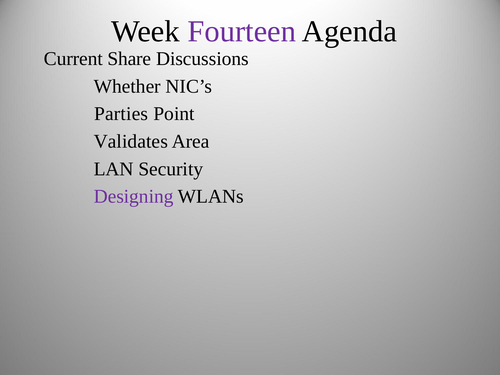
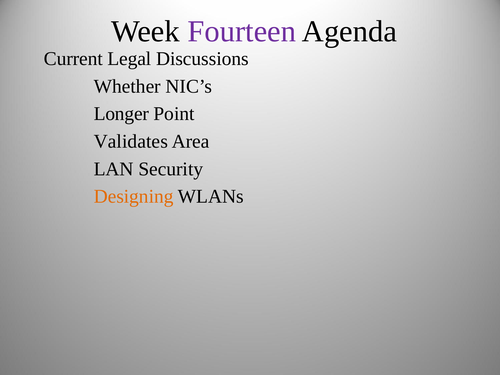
Share: Share -> Legal (129, 59)
Parties: Parties -> Longer (121, 114)
Designing colour: purple -> orange (134, 196)
